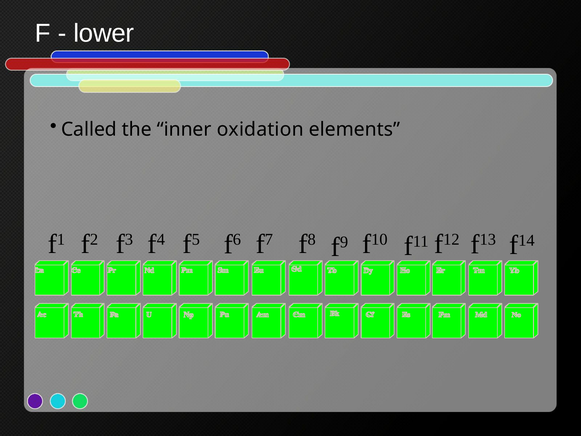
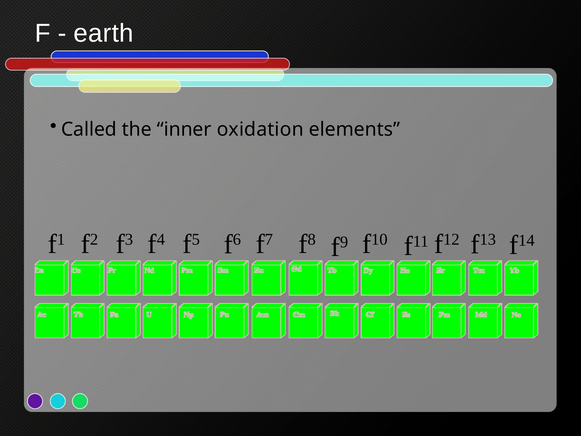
lower: lower -> earth (104, 33)
